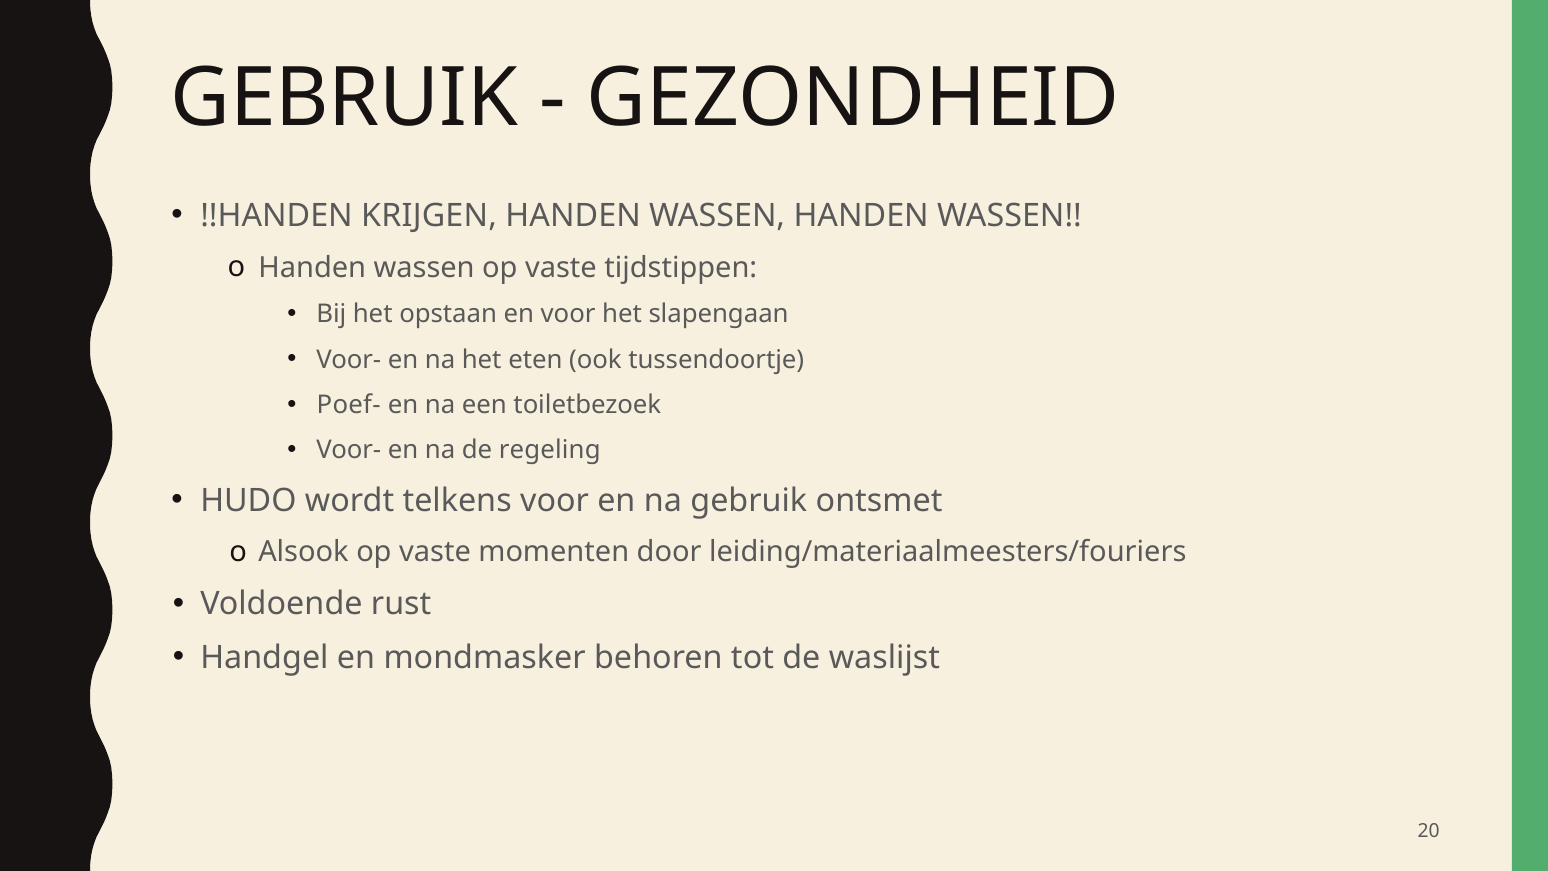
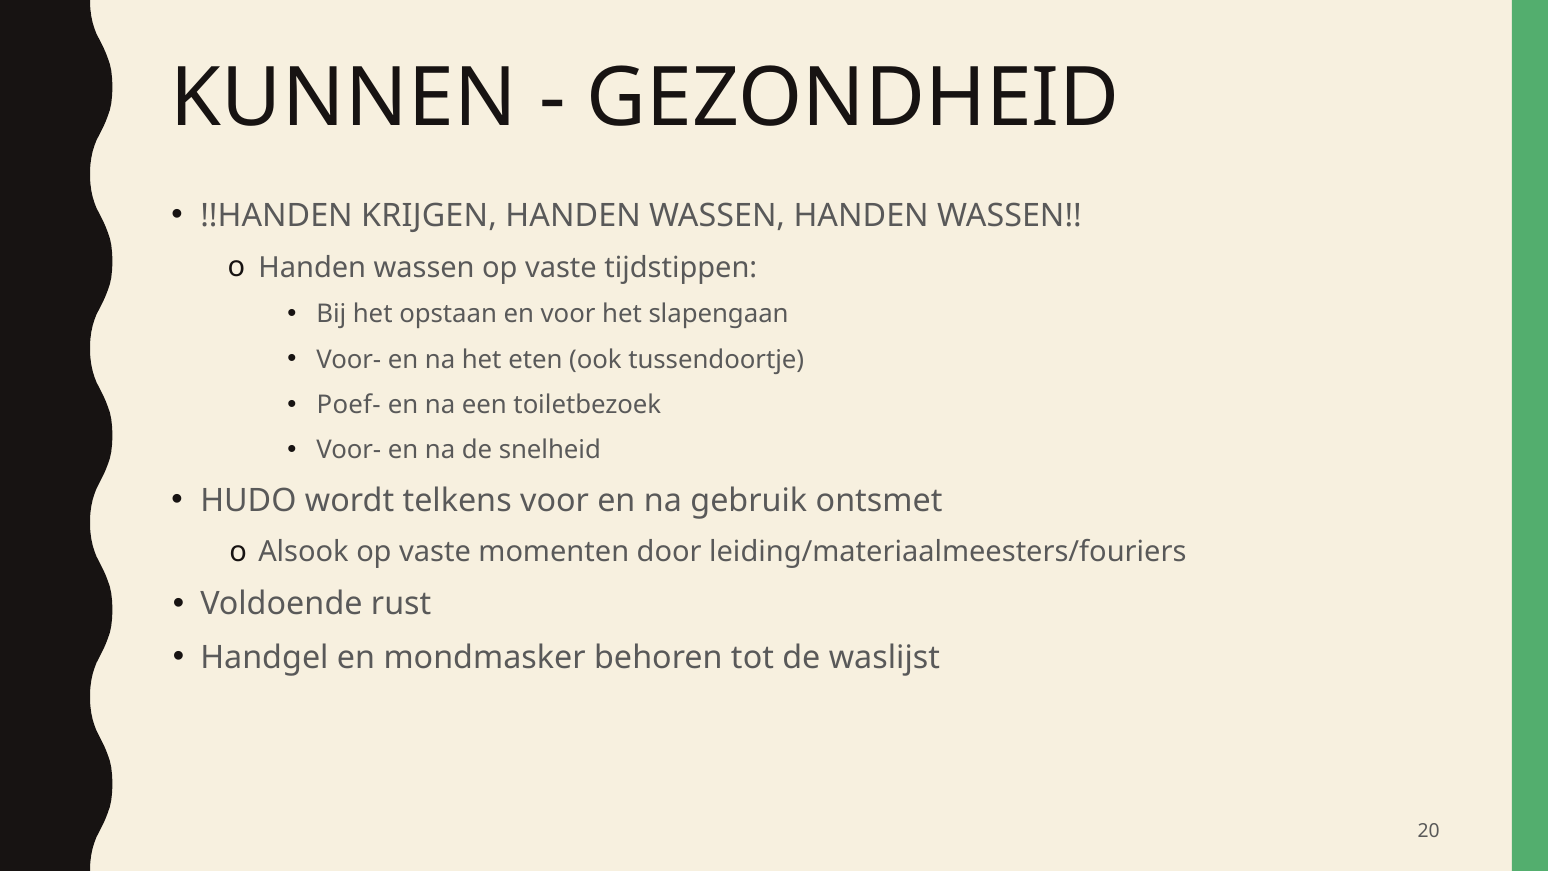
GEBRUIK: GEBRUIK -> KUNNEN (344, 98)
regeling: regeling -> snelheid (550, 450)
